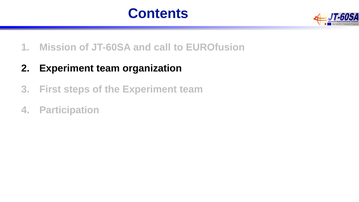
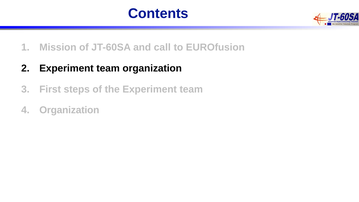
Participation: Participation -> Organization (69, 110)
